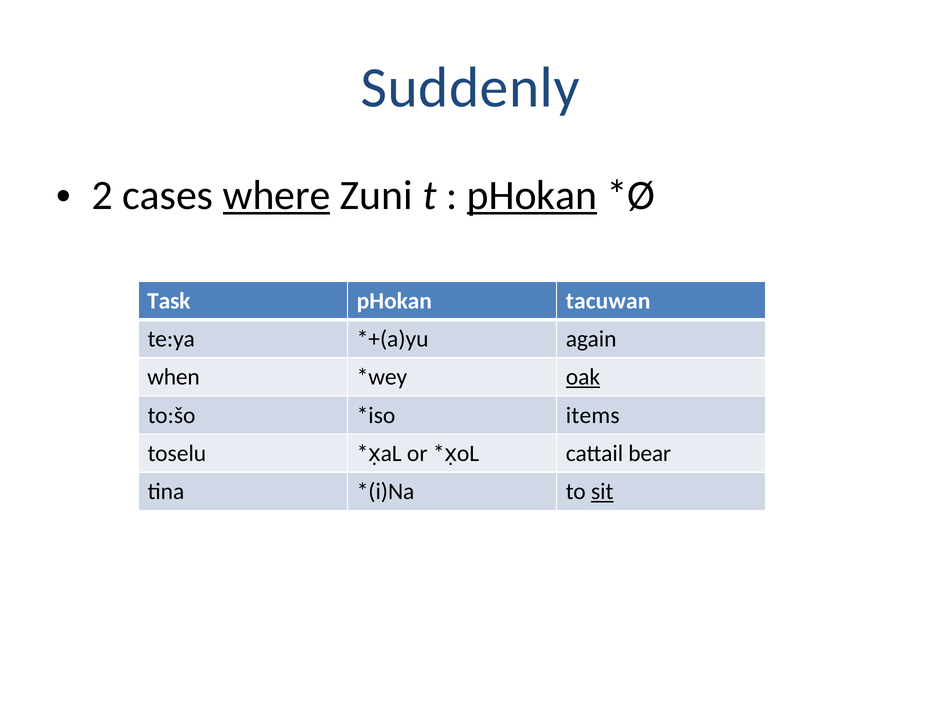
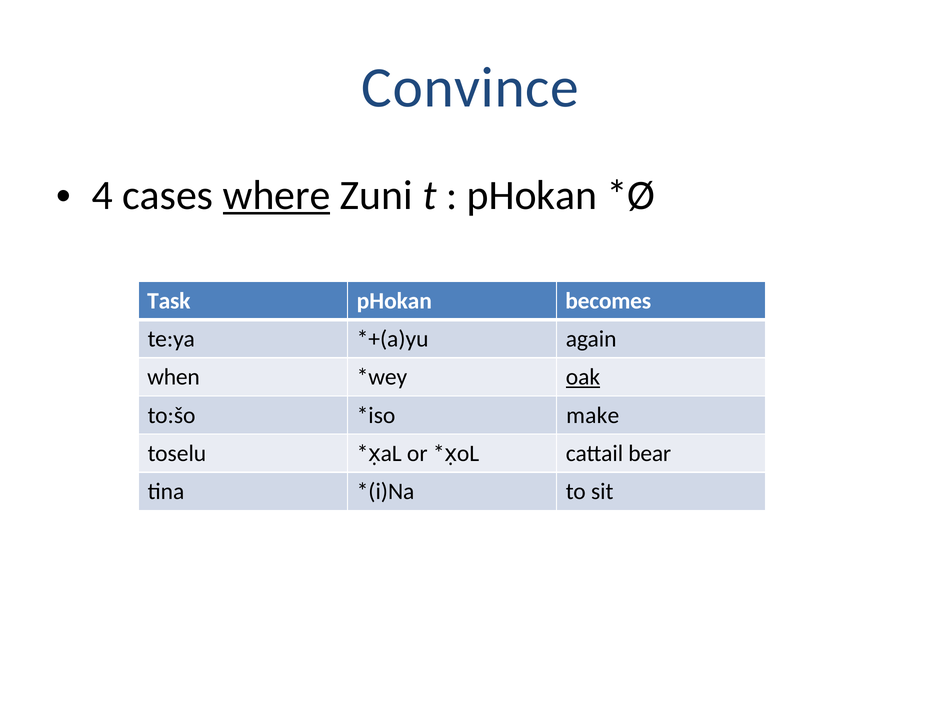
Suddenly: Suddenly -> Convince (470, 88)
2: 2 -> 4 (102, 195)
pHokan underline: present -> none (532, 195)
tacuwan: tacuwan -> becomes (608, 301)
items: items -> make (593, 415)
sit underline: present -> none (602, 491)
